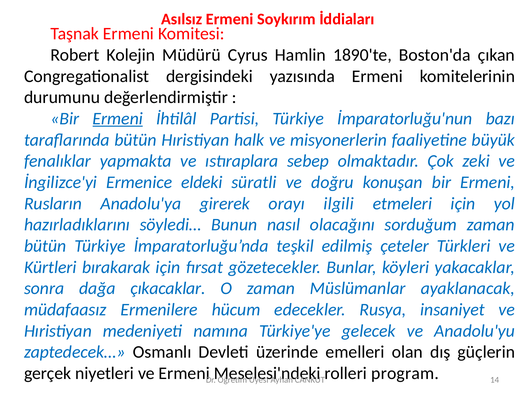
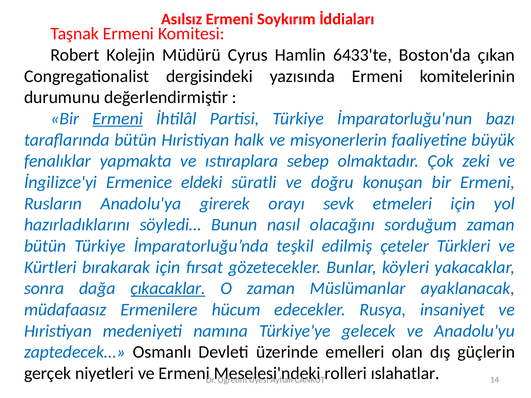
1890'te: 1890'te -> 6433'te (362, 55)
ilgili: ilgili -> sevk (339, 204)
çıkacaklar underline: none -> present (168, 289)
program: program -> ıslahatlar (405, 374)
